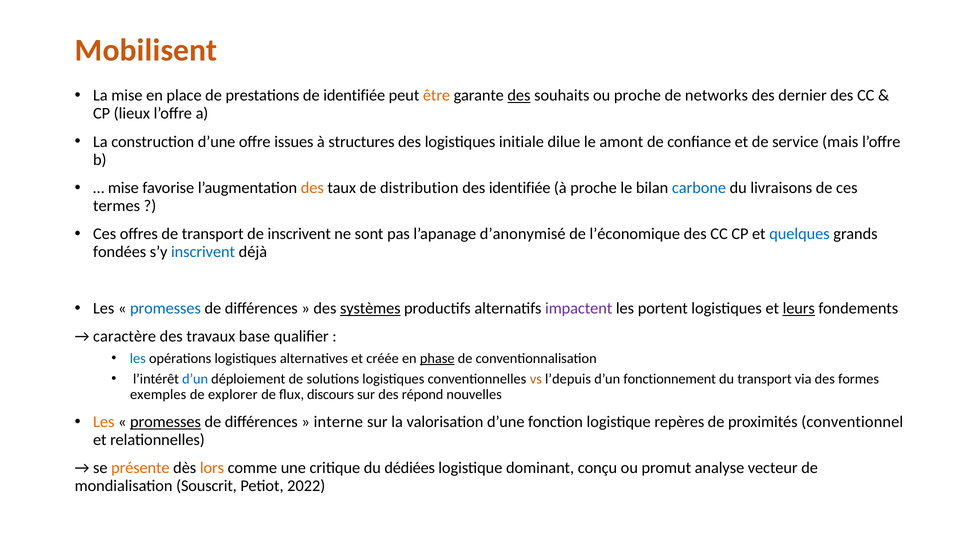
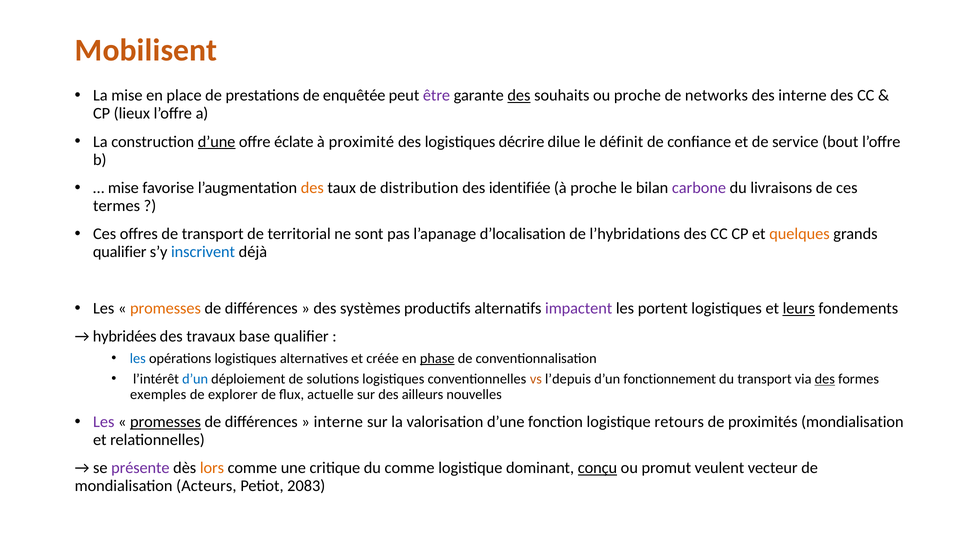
de identifiée: identifiée -> enquêtée (354, 96)
être colour: orange -> purple (437, 96)
des dernier: dernier -> interne (803, 96)
d’une underline: none -> present (217, 142)
issues: issues -> éclate (294, 142)
structures: structures -> proximité (361, 142)
initiale: initiale -> décrire (522, 142)
amont: amont -> définit (621, 142)
mais: mais -> bout (840, 142)
carbone colour: blue -> purple (699, 188)
de inscrivent: inscrivent -> territorial (299, 234)
d’anonymisé: d’anonymisé -> d’localisation (523, 234)
l’économique: l’économique -> l’hybridations (635, 234)
quelques colour: blue -> orange (799, 234)
fondées: fondées -> qualifier (120, 252)
promesses colour: blue -> orange (165, 308)
systèmes underline: present -> none (370, 308)
caractère: caractère -> hybridées (125, 337)
des underline: none -> present (825, 379)
discours: discours -> actuelle (330, 395)
répond: répond -> ailleurs (423, 395)
Les colour: orange -> purple (104, 422)
repères: repères -> retours (679, 422)
proximités conventionnel: conventionnel -> mondialisation (852, 422)
présente colour: orange -> purple (140, 468)
du dédiées: dédiées -> comme (410, 468)
conçu underline: none -> present (597, 468)
analyse: analyse -> veulent (719, 468)
Souscrit: Souscrit -> Acteurs (206, 486)
2022: 2022 -> 2083 (306, 486)
